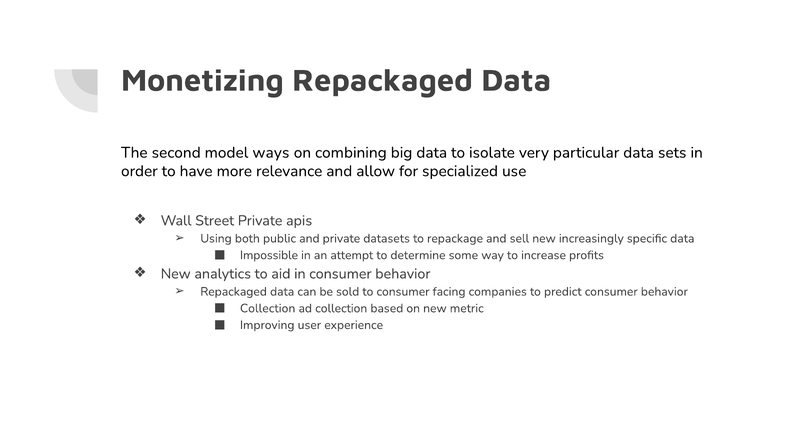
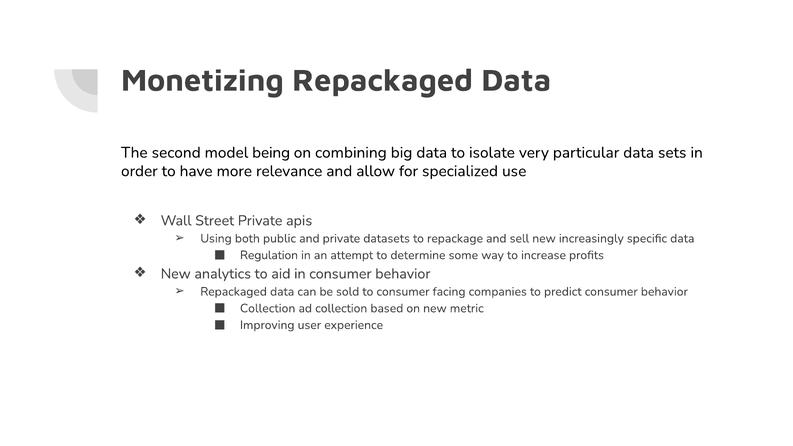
ways: ways -> being (271, 153)
Impossible: Impossible -> Regulation (269, 255)
